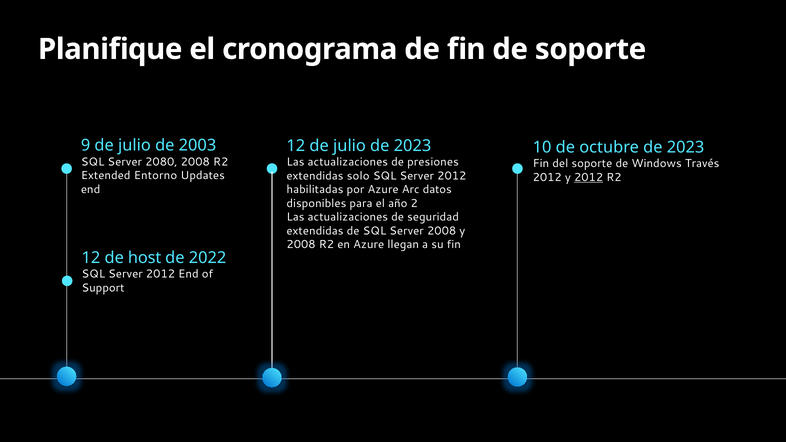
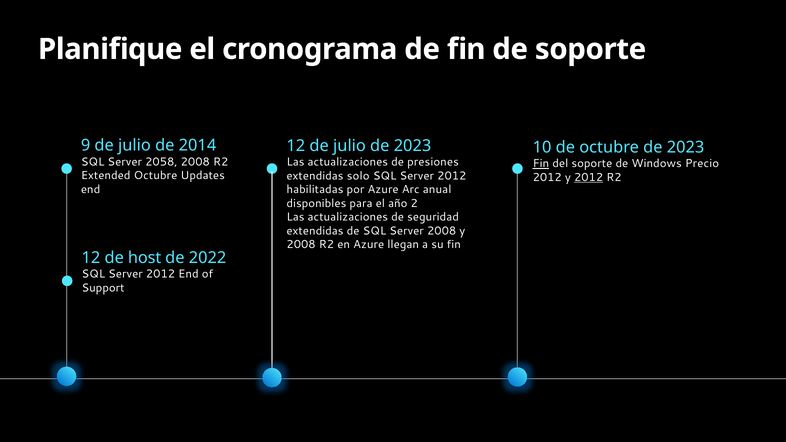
2003: 2003 -> 2014 (197, 145)
2080: 2080 -> 2058 (161, 162)
Fin underline: none -> present (541, 164)
Través: Través -> Precio (702, 164)
Extended Entorno: Entorno -> Octubre (155, 176)
datos: datos -> anual (437, 190)
